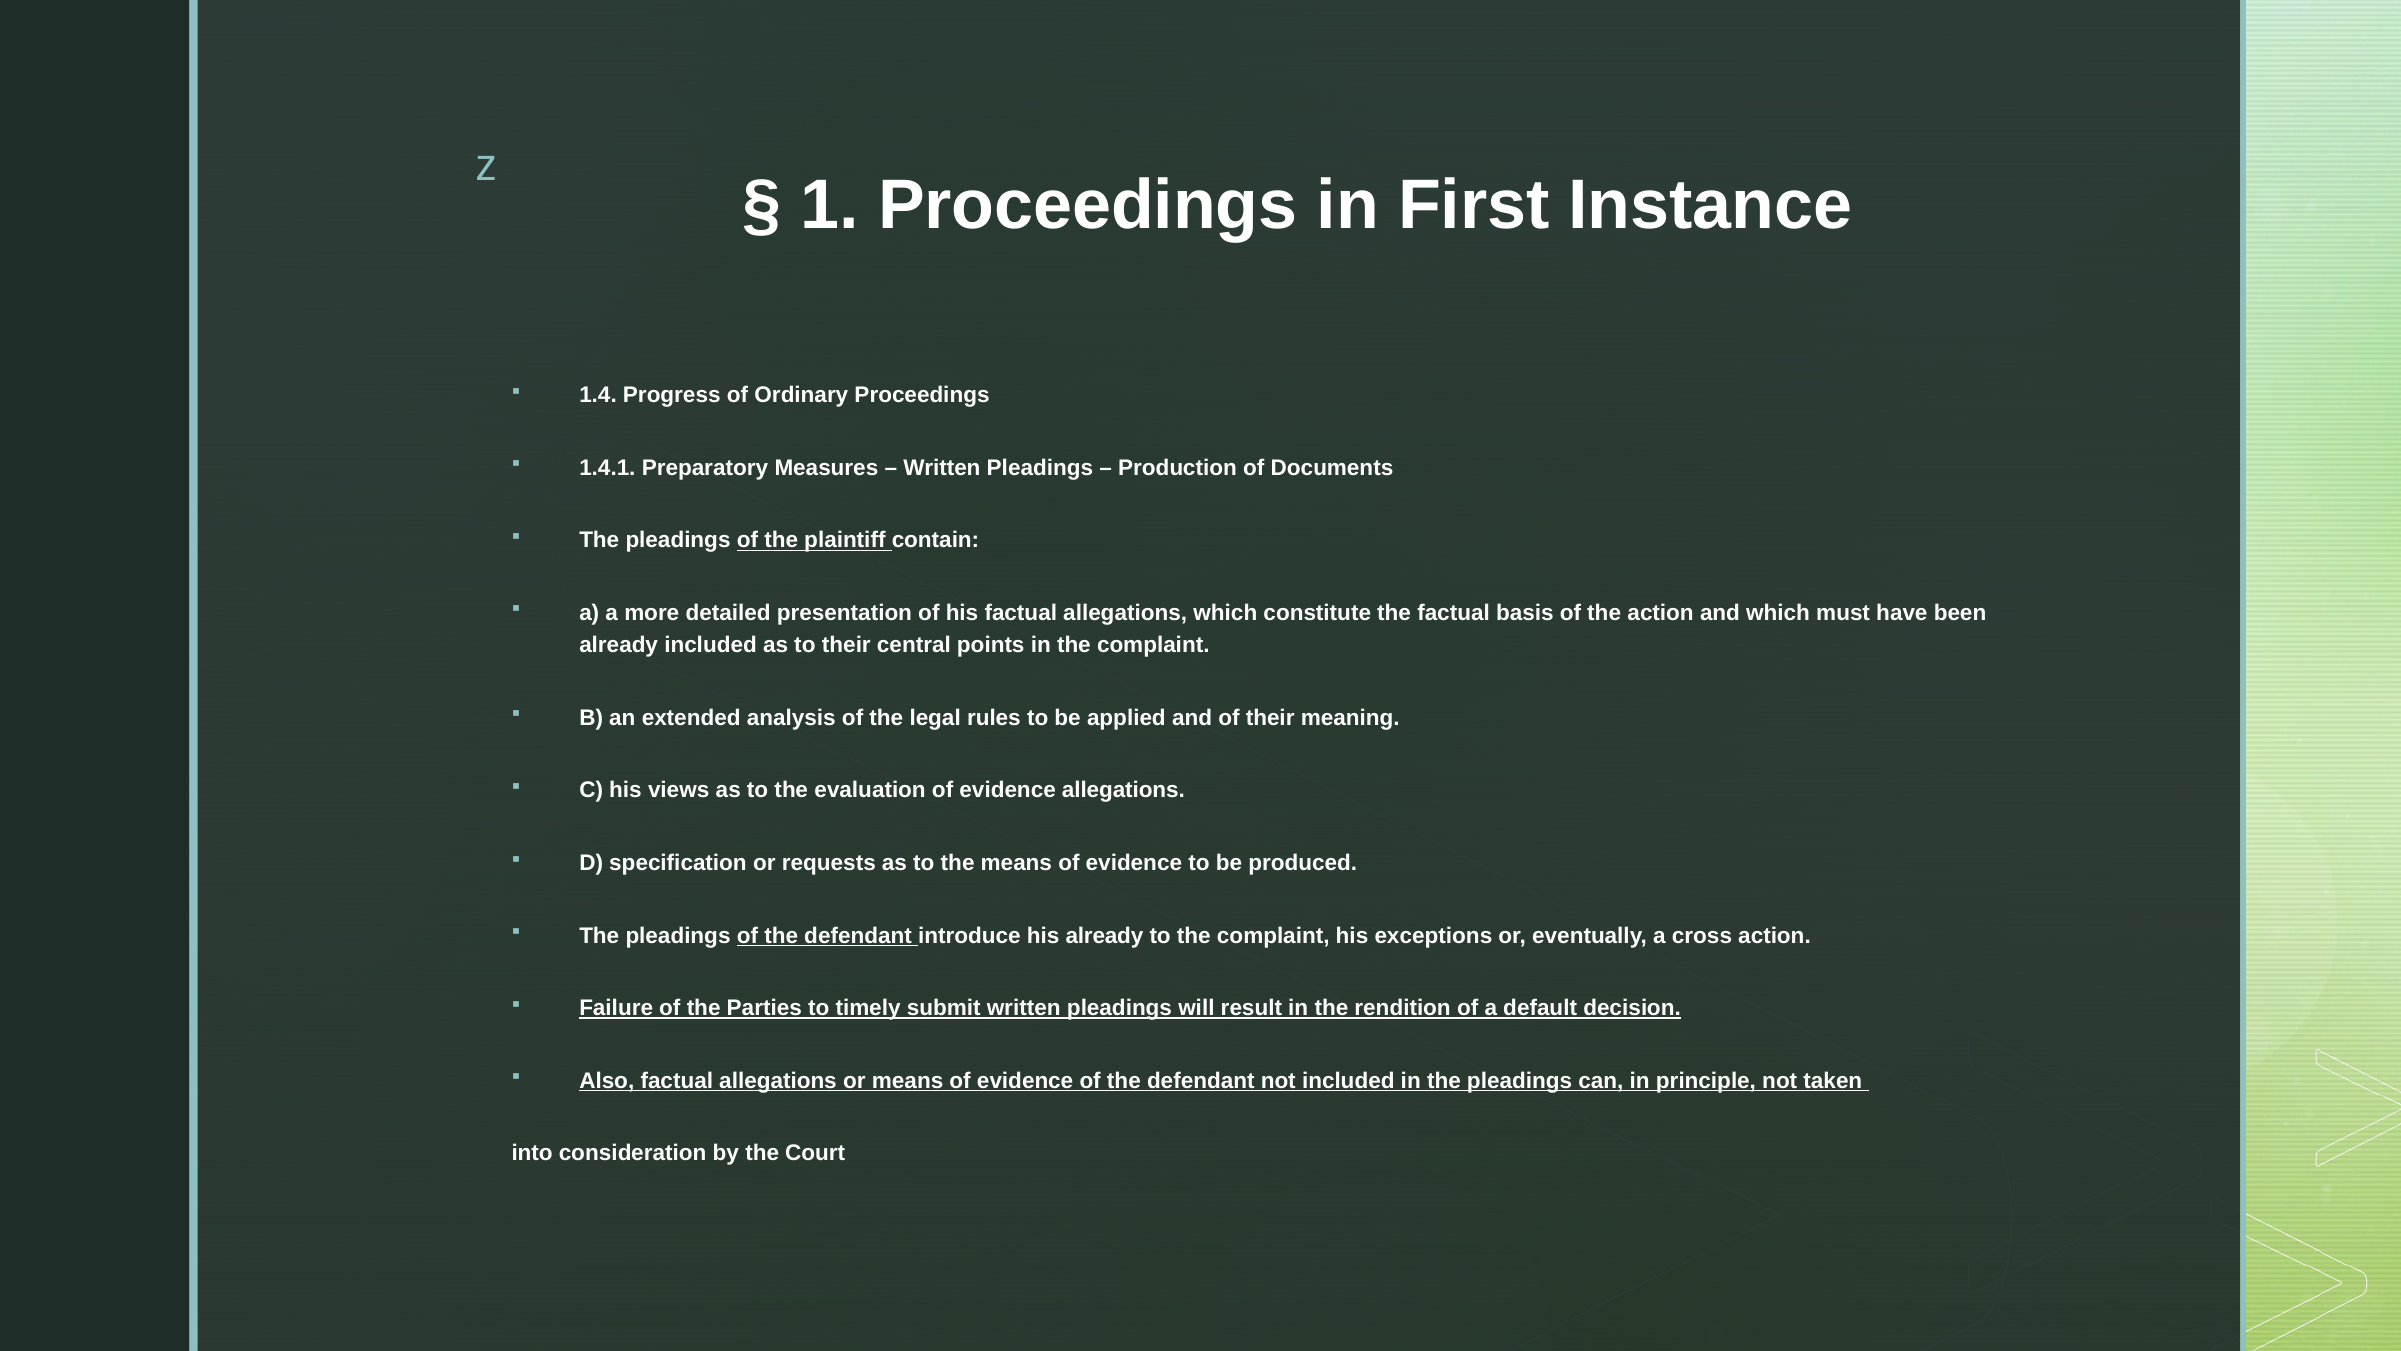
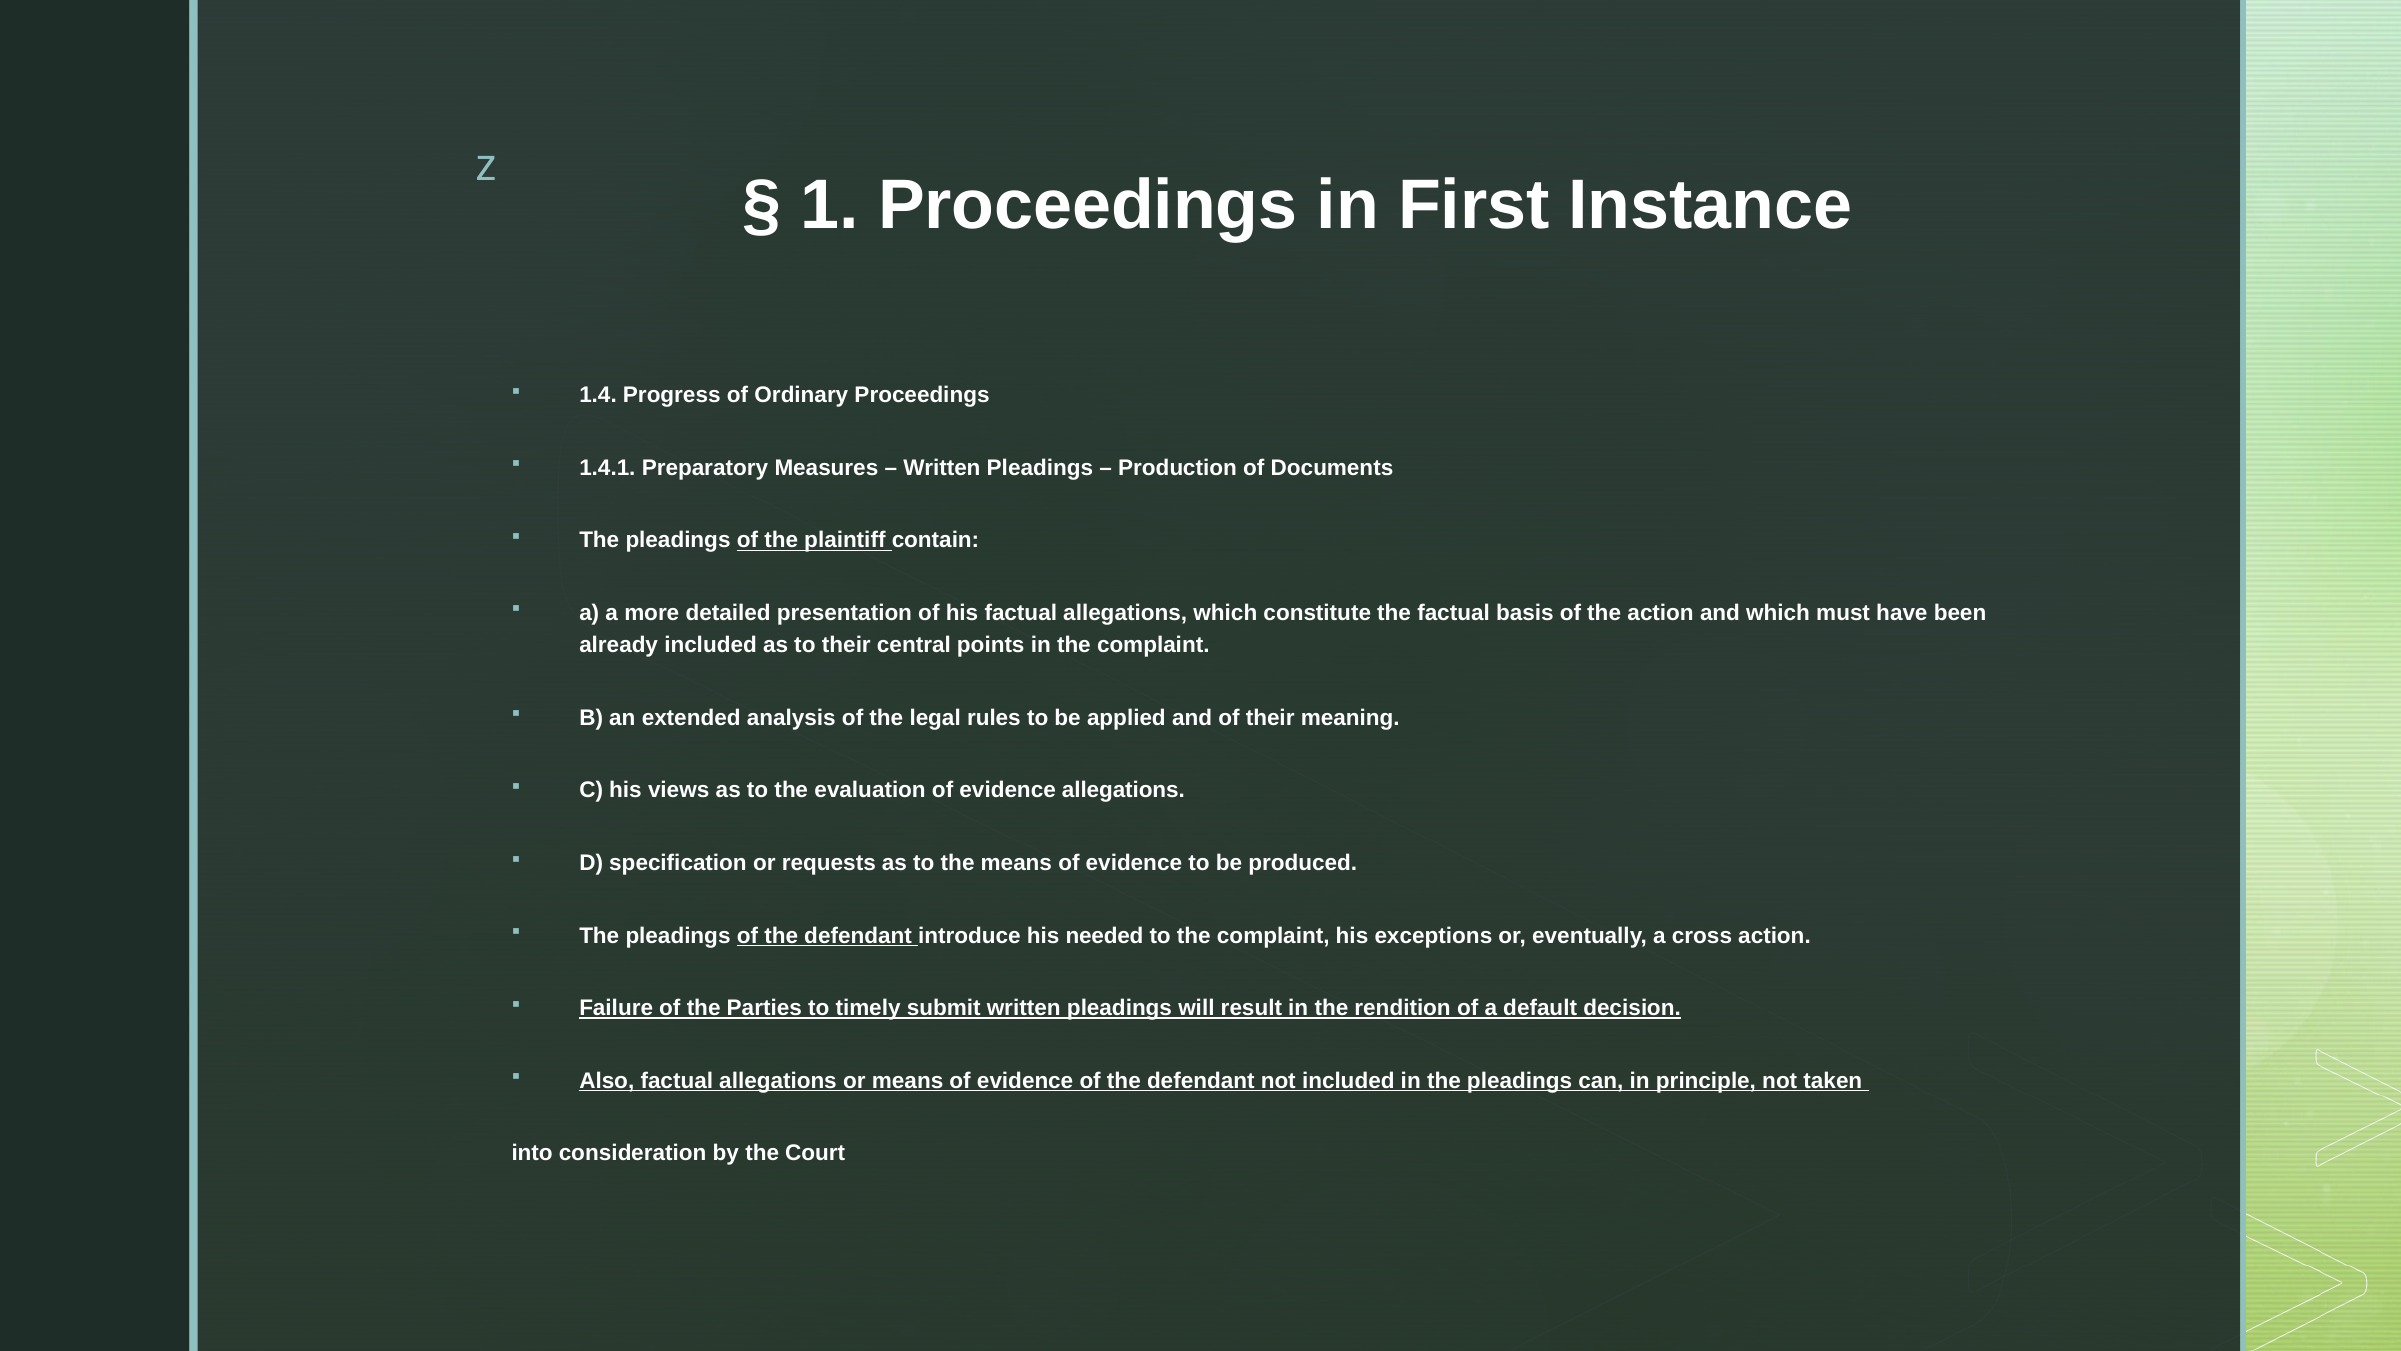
his already: already -> needed (1104, 935)
